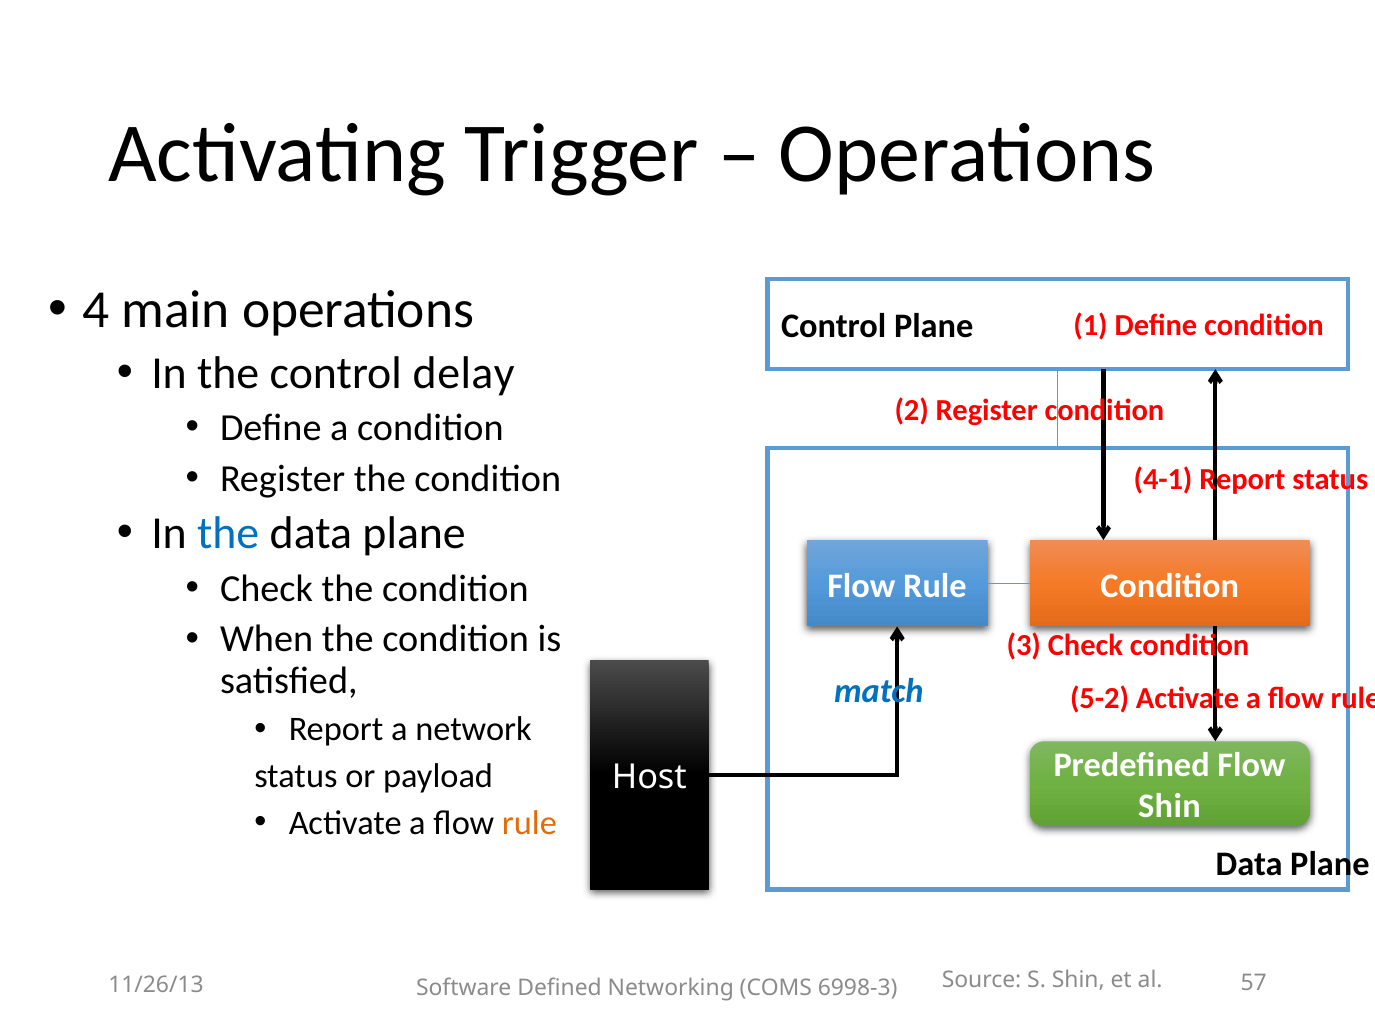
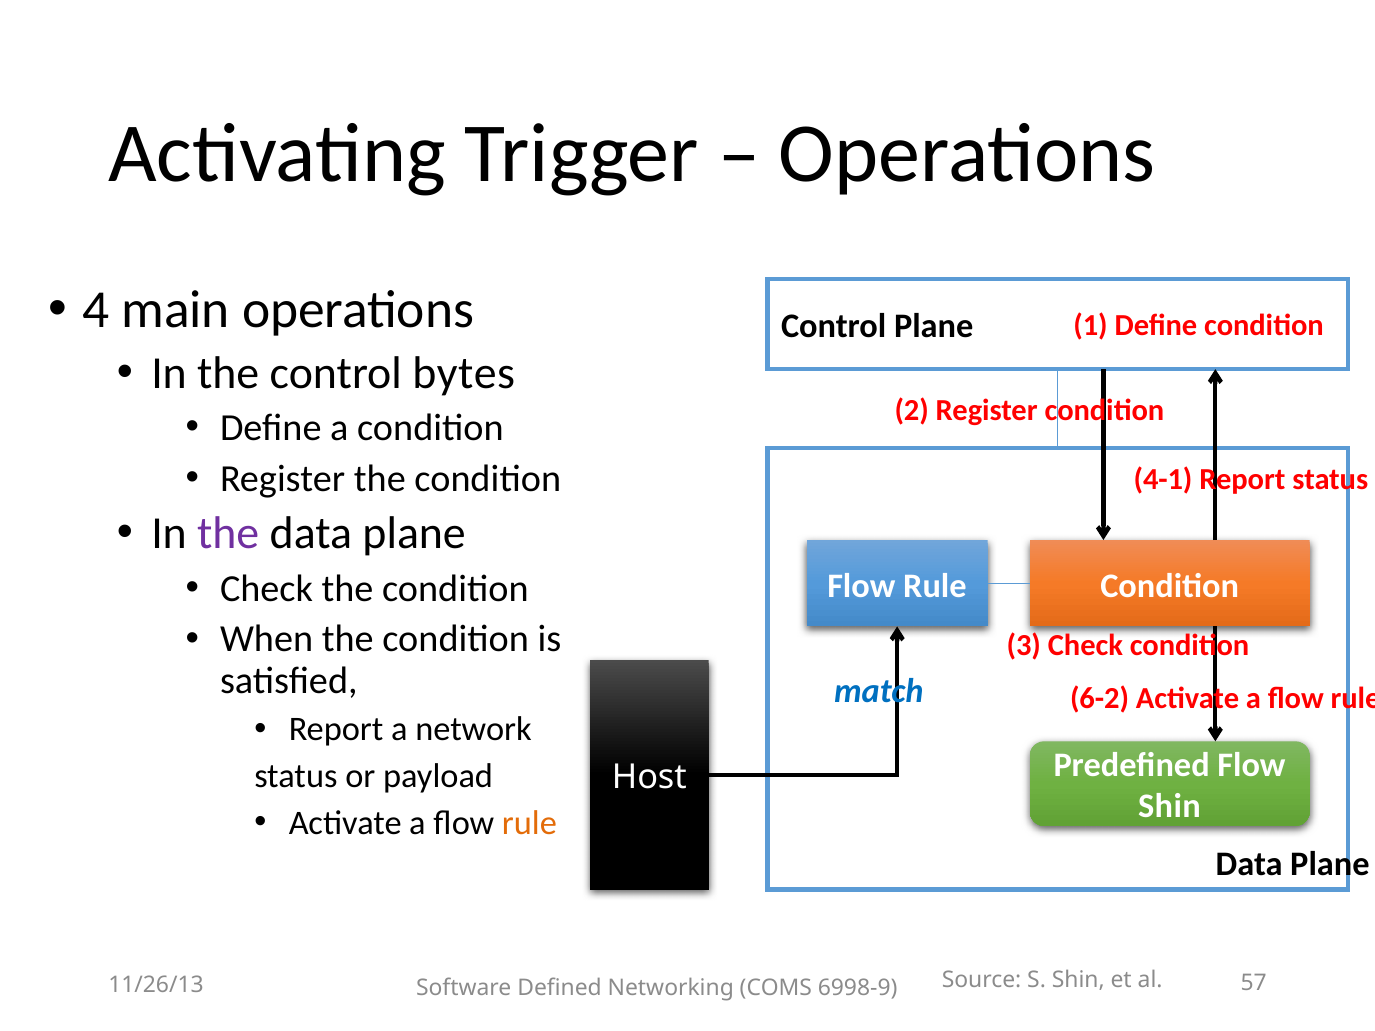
delay: delay -> bytes (464, 373)
the colour: blue -> purple (228, 534)
5-2: 5-2 -> 6-2 (1100, 699)
6998-3: 6998-3 -> 6998-9 (858, 988)
